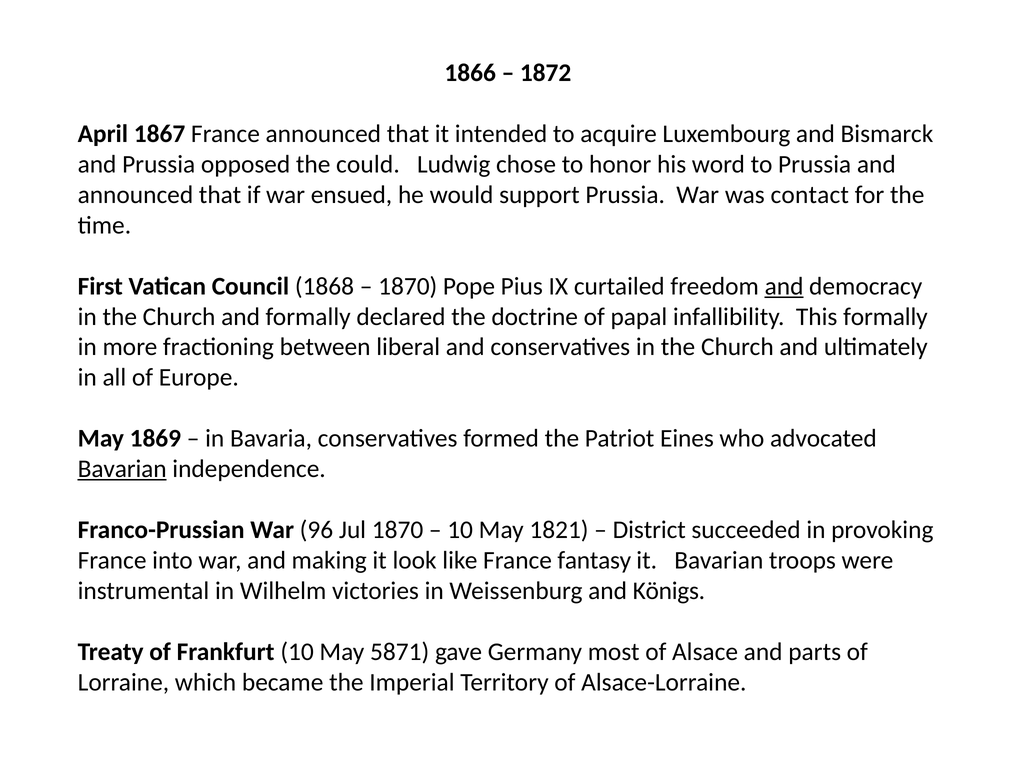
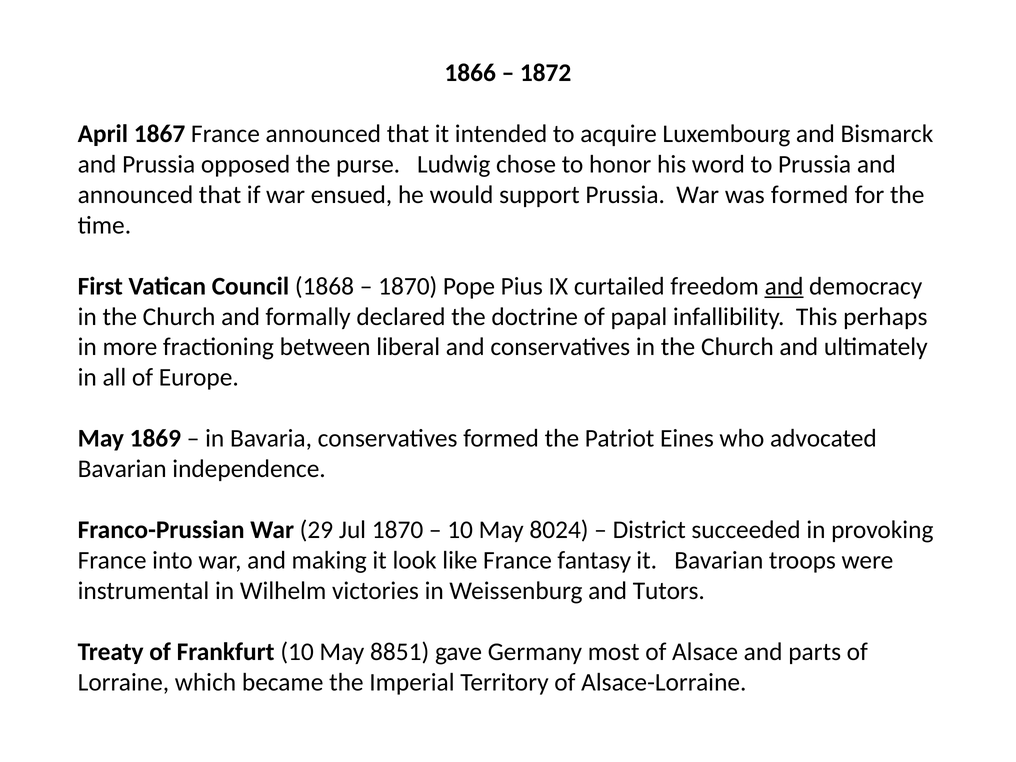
could: could -> purse (368, 164)
was contact: contact -> formed (810, 195)
This formally: formally -> perhaps (885, 317)
Bavarian underline: present -> none (122, 469)
96: 96 -> 29 (316, 530)
1821: 1821 -> 8024 (559, 530)
Königs: Königs -> Tutors (669, 591)
5871: 5871 -> 8851 (400, 652)
